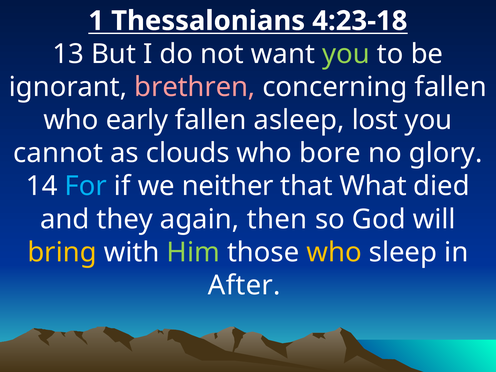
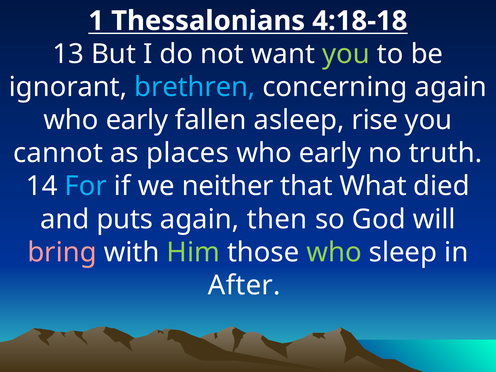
4:23-18: 4:23-18 -> 4:18-18 (360, 21)
brethren colour: pink -> light blue (195, 87)
concerning fallen: fallen -> again (451, 87)
lost: lost -> rise (375, 120)
clouds: clouds -> places (188, 153)
bore: bore -> early (330, 153)
glory: glory -> truth (446, 153)
they: they -> puts (125, 219)
bring colour: yellow -> pink (62, 252)
who colour: yellow -> light green (334, 252)
